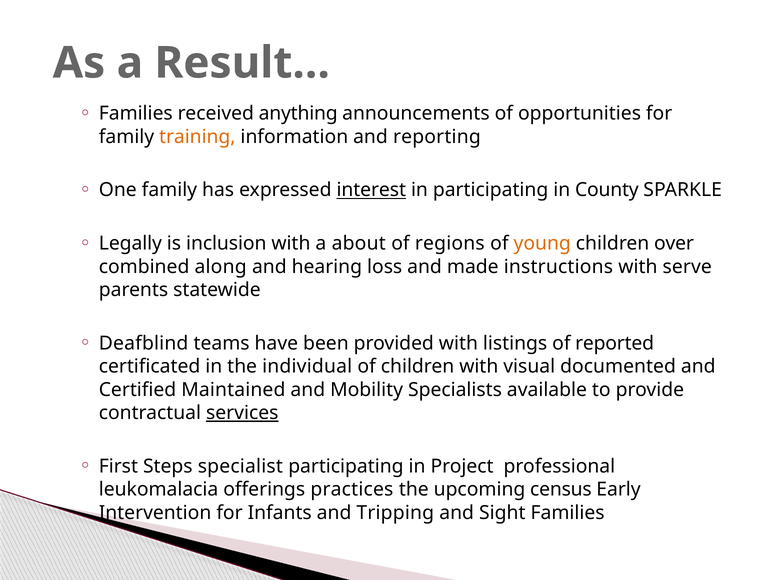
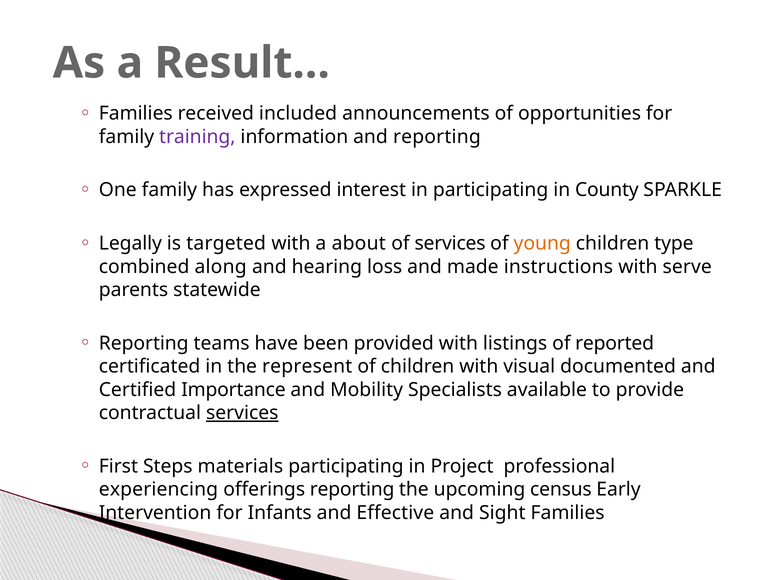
anything: anything -> included (298, 113)
training colour: orange -> purple (197, 137)
interest underline: present -> none (371, 190)
inclusion: inclusion -> targeted (226, 243)
of regions: regions -> services (450, 243)
over: over -> type (674, 243)
Deafblind: Deafblind -> Reporting (144, 343)
individual: individual -> represent (307, 366)
Maintained: Maintained -> Importance (233, 390)
specialist: specialist -> materials (240, 466)
leukomalacia: leukomalacia -> experiencing (158, 489)
offerings practices: practices -> reporting (352, 489)
Tripping: Tripping -> Effective (395, 512)
